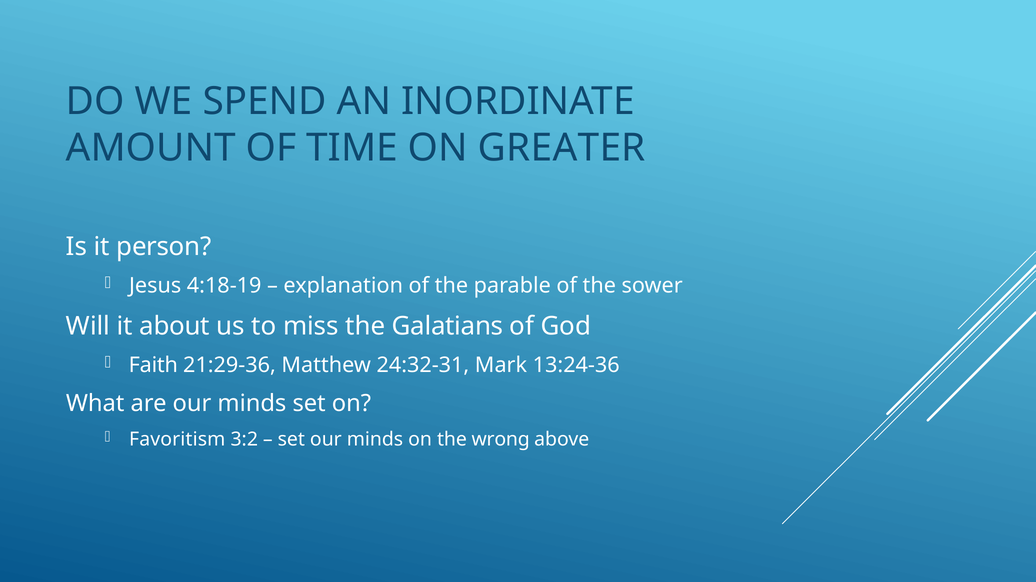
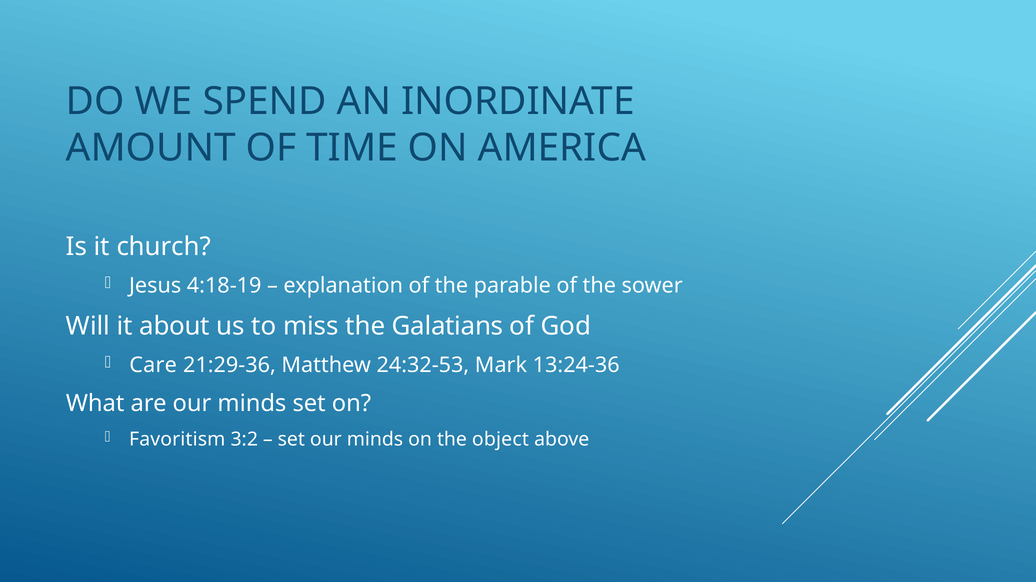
GREATER: GREATER -> AMERICA (562, 148)
person: person -> church (164, 247)
Faith: Faith -> Care (153, 365)
24:32-31: 24:32-31 -> 24:32-53 (423, 365)
wrong: wrong -> object (500, 440)
